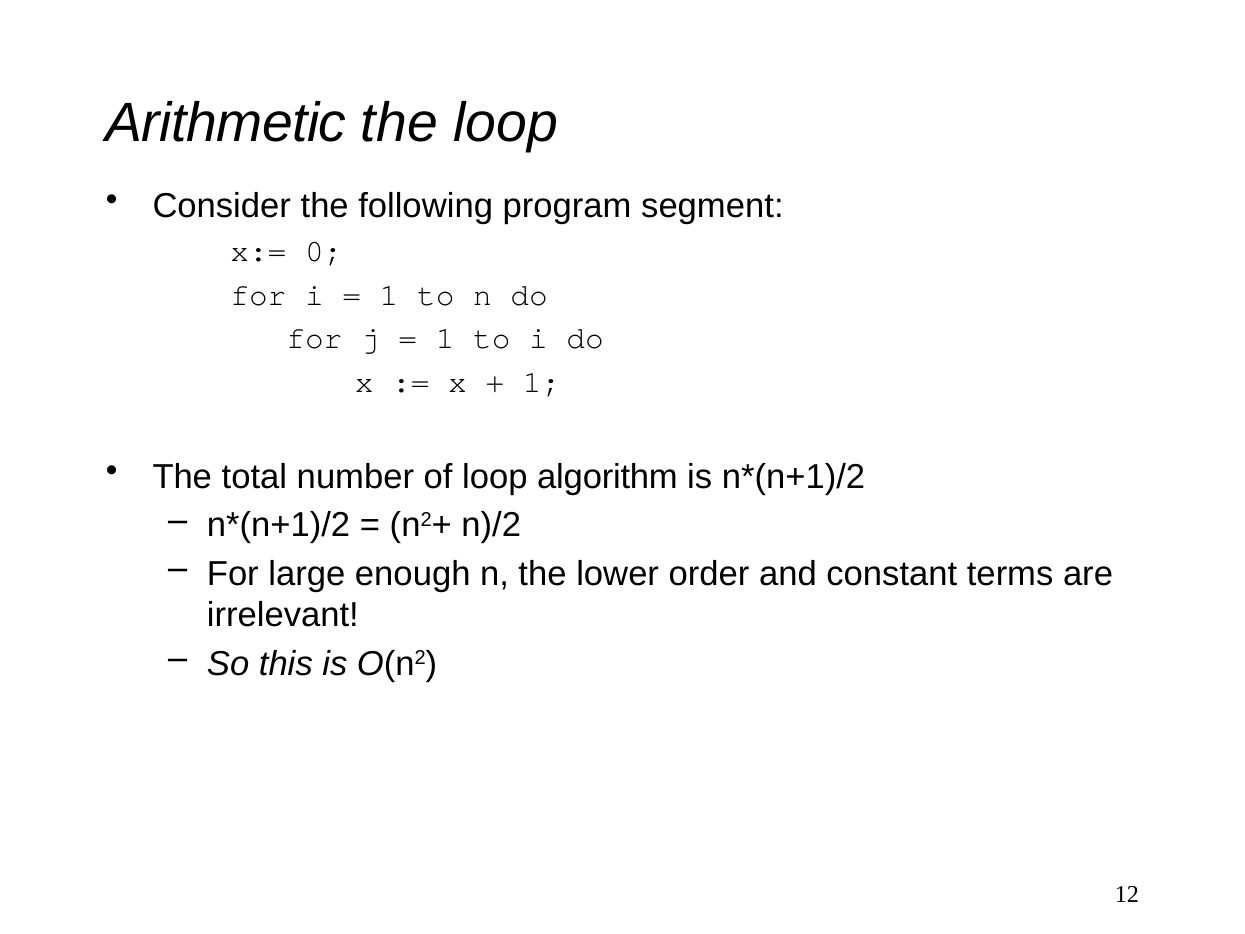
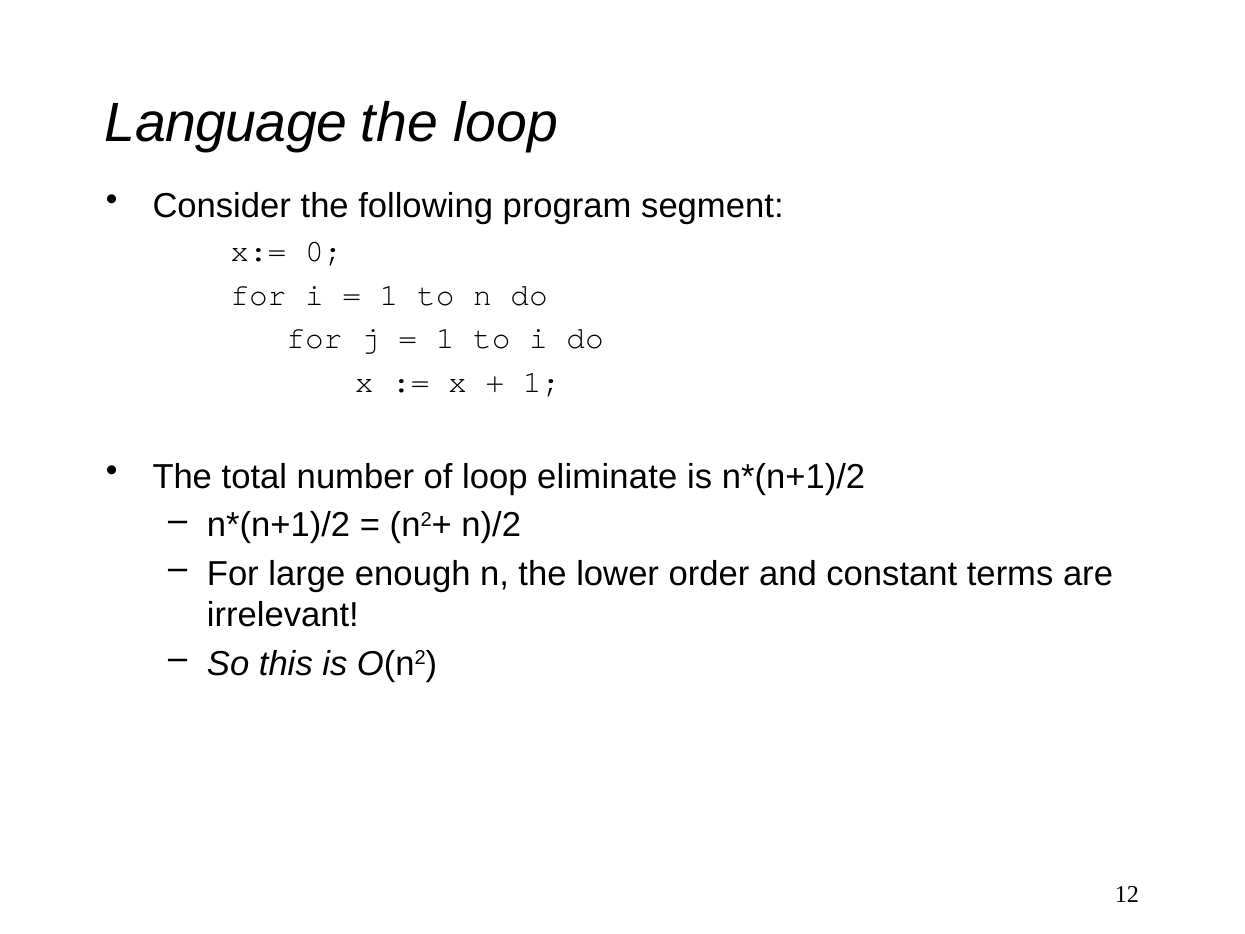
Arithmetic: Arithmetic -> Language (226, 123)
algorithm: algorithm -> eliminate (607, 477)
